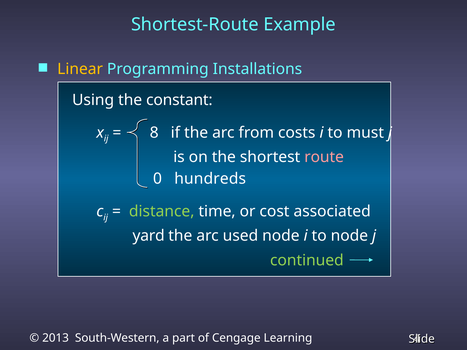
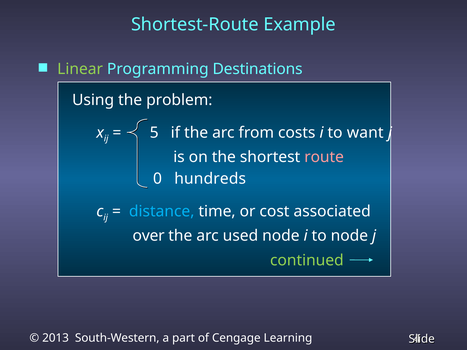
Linear colour: yellow -> light green (80, 69)
Installations: Installations -> Destinations (258, 69)
constant: constant -> problem (179, 100)
8: 8 -> 5 (154, 133)
must: must -> want (365, 133)
distance colour: light green -> light blue (162, 212)
yard: yard -> over (149, 236)
